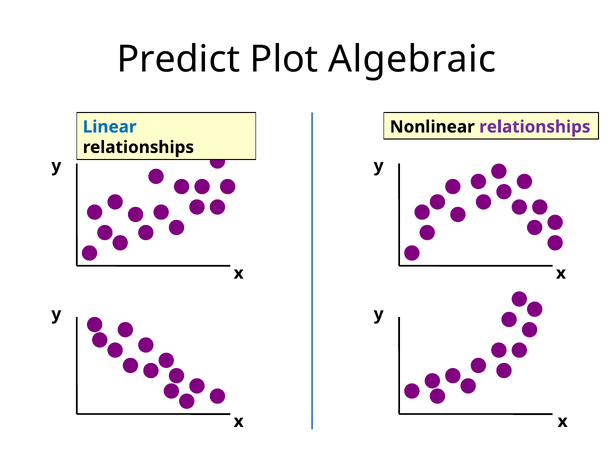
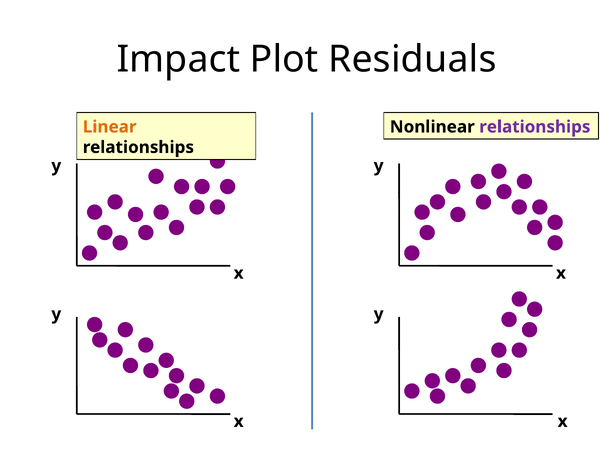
Predict: Predict -> Impact (178, 59)
Algebraic: Algebraic -> Residuals (412, 59)
Linear colour: blue -> orange (110, 127)
